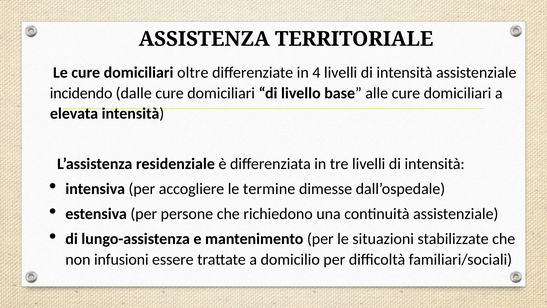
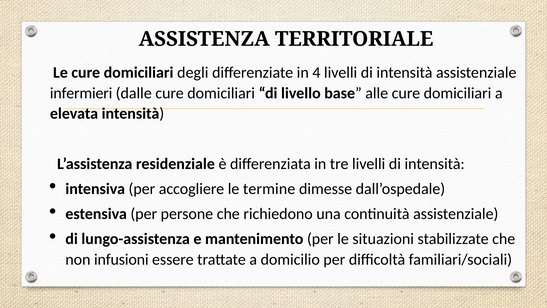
oltre: oltre -> degli (193, 73)
incidendo: incidendo -> infermieri (81, 93)
